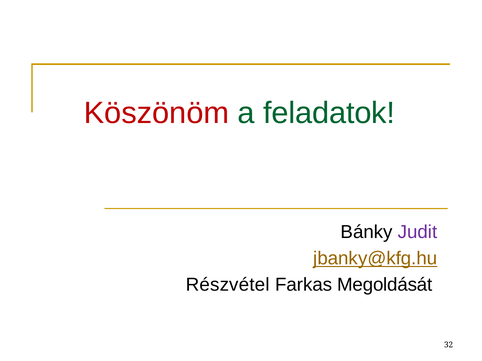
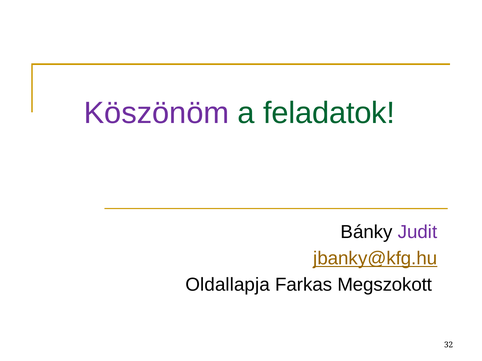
Köszönöm colour: red -> purple (156, 113)
Részvétel: Részvétel -> Oldallapja (228, 285)
Megoldását: Megoldását -> Megszokott (385, 285)
